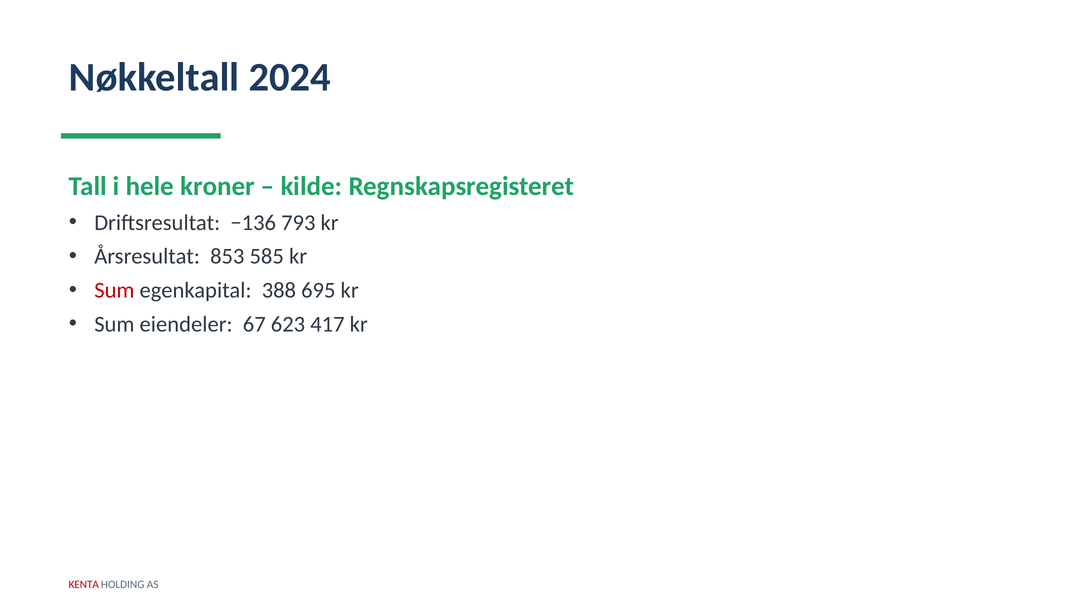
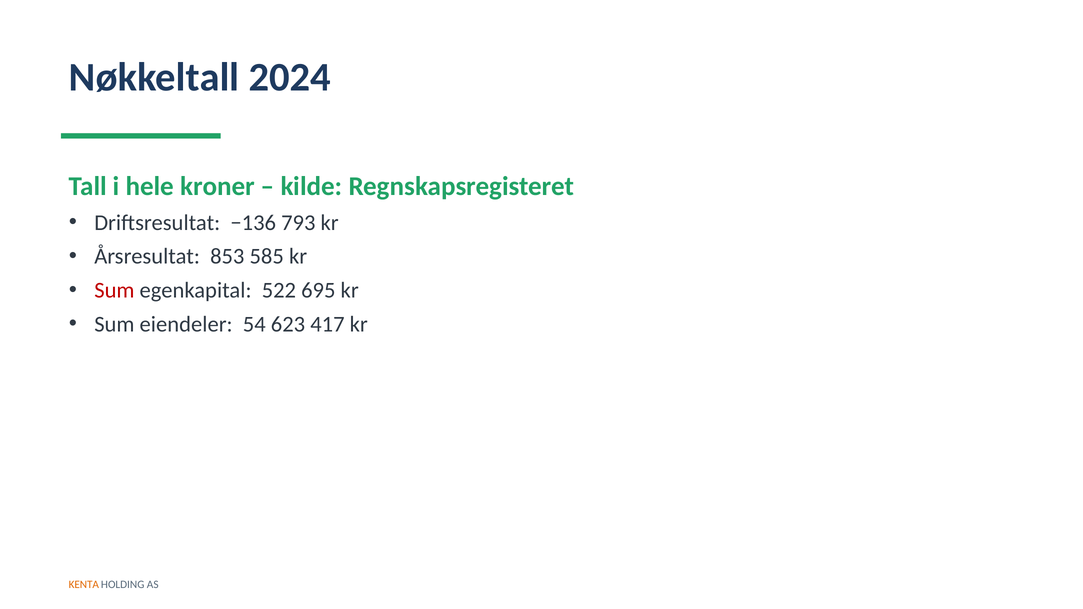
388: 388 -> 522 (279, 290)
67: 67 -> 54 (254, 324)
KENTA colour: red -> orange (84, 585)
